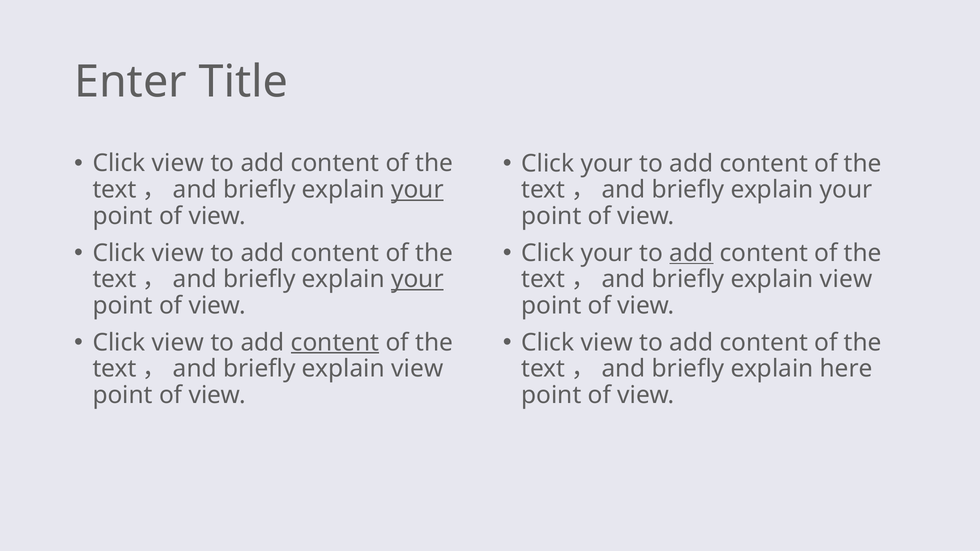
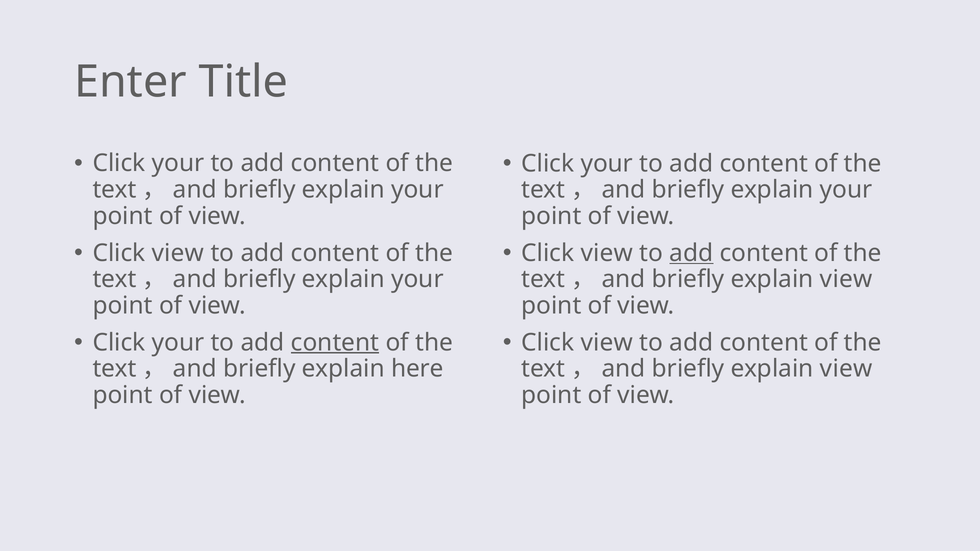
view: view -> your (178, 163)
your underline: present -> none (417, 190)
your: your -> view (607, 253)
your underline: present -> none (417, 279)
view: view -> your (178, 343)
view: view -> here (417, 369)
here: here -> view (846, 369)
